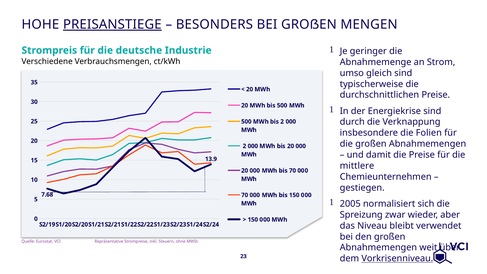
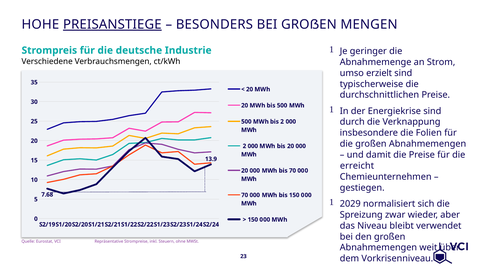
gleich: gleich -> erzielt (379, 73)
mittlere: mittlere -> erreicht (357, 166)
2005: 2005 -> 2029 (350, 204)
Vorkrisenniveau underline: present -> none (397, 259)
